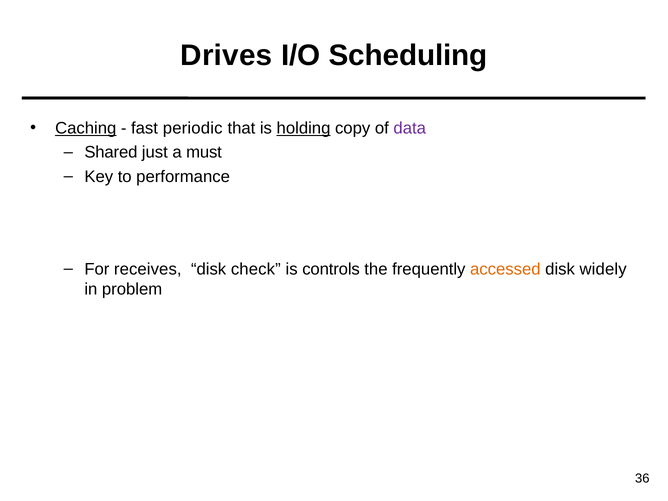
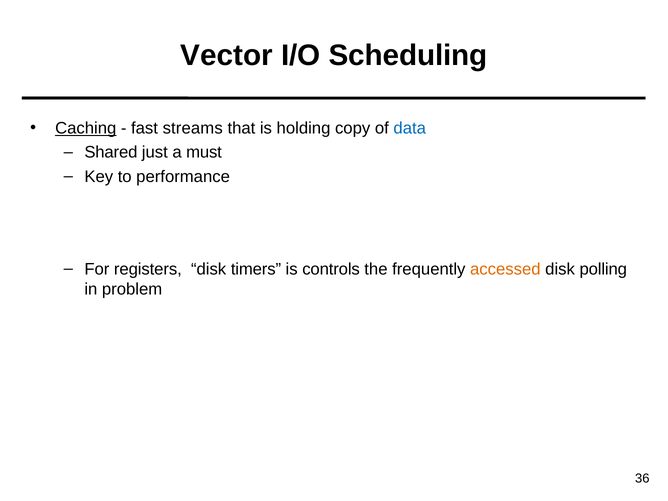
Drives: Drives -> Vector (227, 55)
periodic: periodic -> streams (193, 128)
holding underline: present -> none (304, 128)
data colour: purple -> blue (410, 128)
receives: receives -> registers (148, 269)
check: check -> timers (256, 269)
widely: widely -> polling (603, 269)
